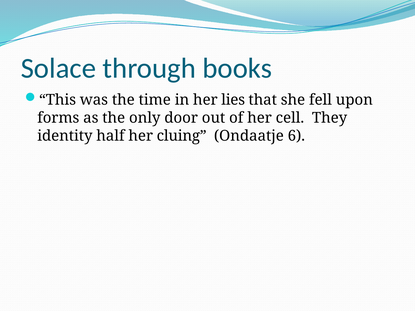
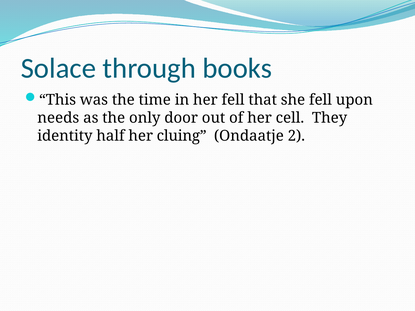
her lies: lies -> fell (233, 100)
forms: forms -> needs (58, 118)
6: 6 -> 2 (296, 136)
